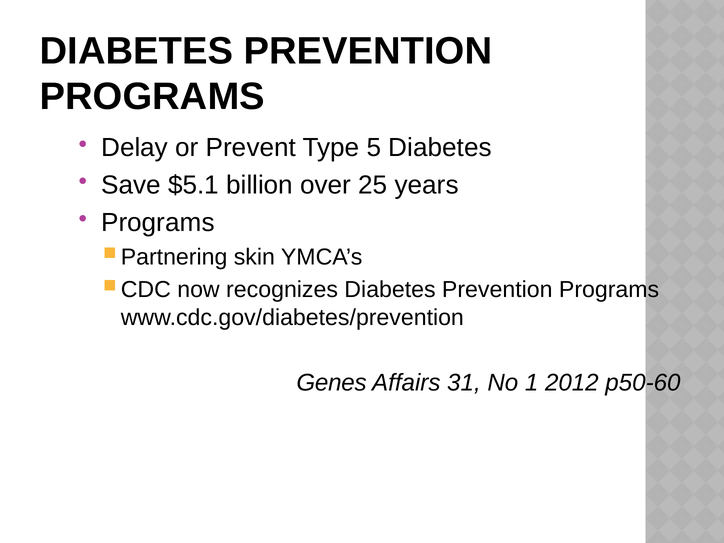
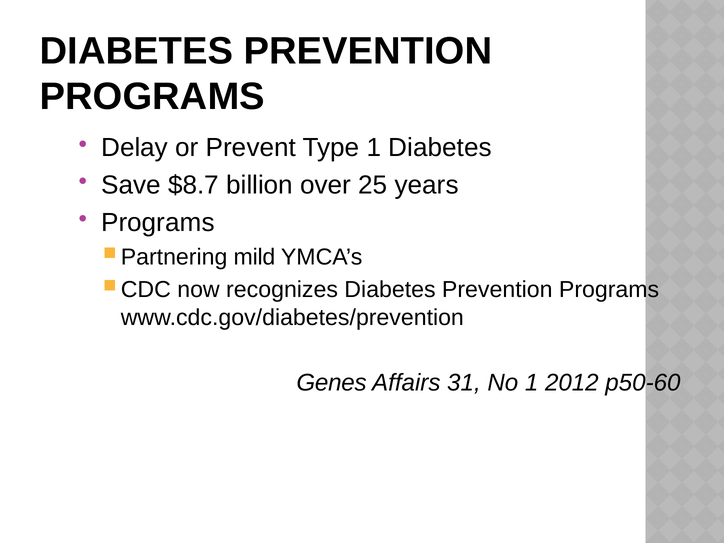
Type 5: 5 -> 1 (374, 148)
$5.1: $5.1 -> $8.7 (193, 185)
skin: skin -> mild (254, 257)
